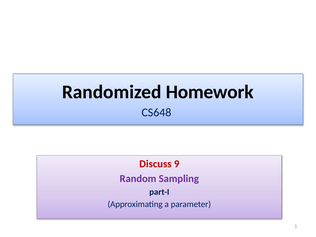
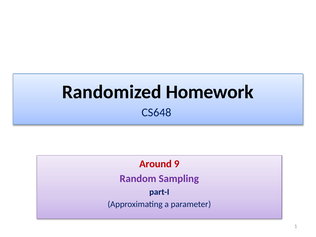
Discuss: Discuss -> Around (155, 164)
